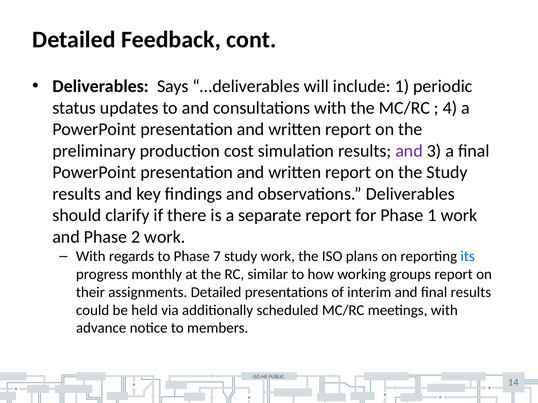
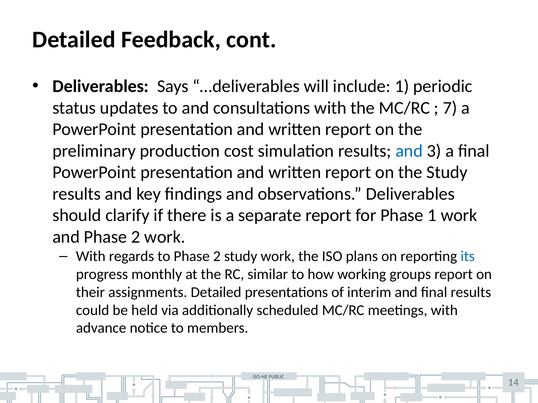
4: 4 -> 7 (450, 108)
and colour: purple -> blue (409, 151)
to Phase 7: 7 -> 2 (217, 257)
